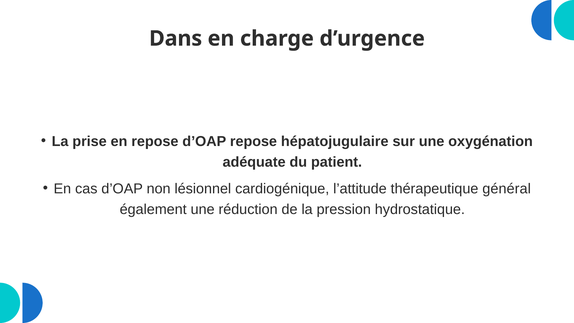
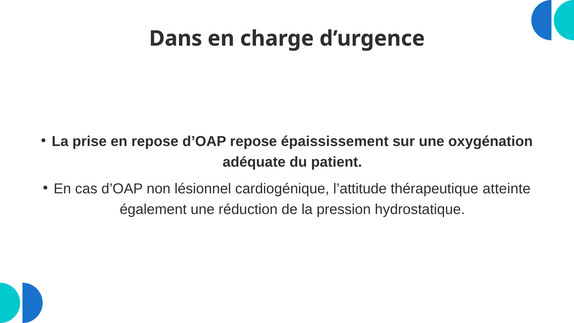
hépatojugulaire: hépatojugulaire -> épaississement (335, 141)
général: général -> atteinte (507, 189)
